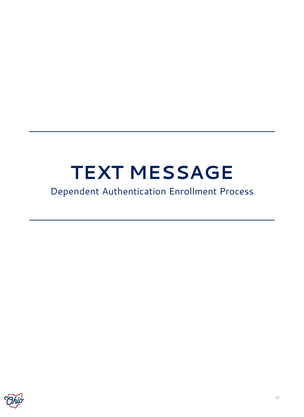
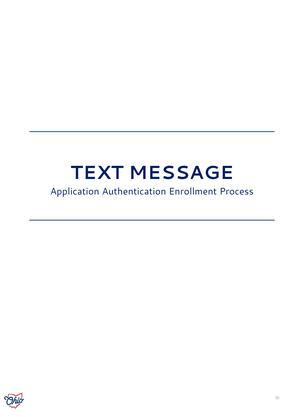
Dependent: Dependent -> Application (75, 192)
